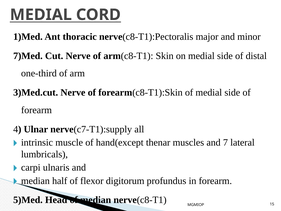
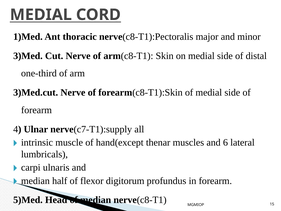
7)Med: 7)Med -> 3)Med (28, 56)
7: 7 -> 6 (225, 142)
